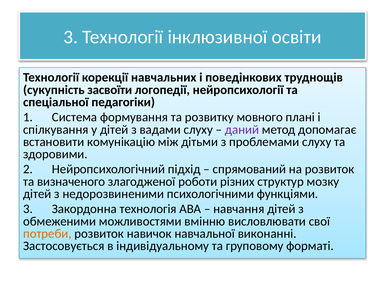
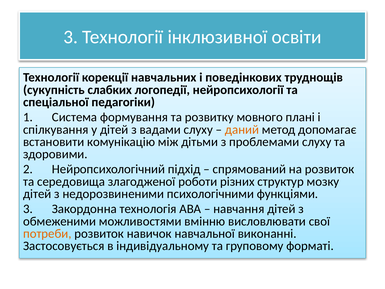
засвоїти: засвоїти -> слабких (110, 90)
даний colour: purple -> orange (242, 129)
визначеного: визначеного -> середовища (71, 181)
